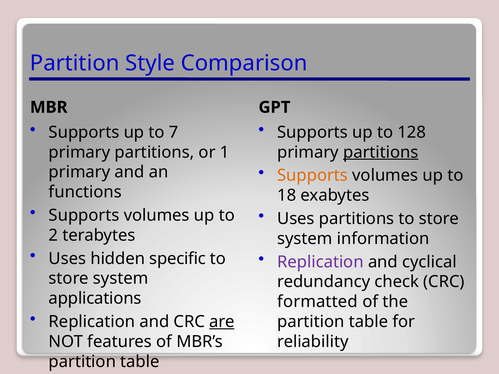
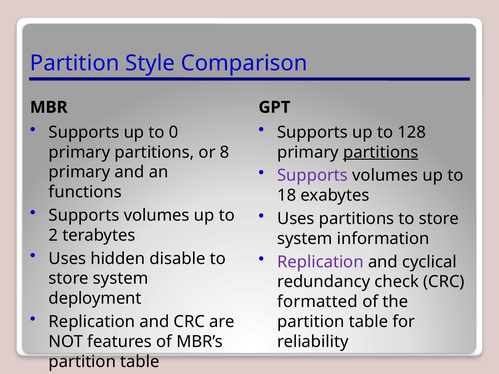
7: 7 -> 0 (174, 132)
1: 1 -> 8 (225, 152)
Supports colour: orange -> purple (313, 176)
specific: specific -> disable (177, 259)
applications: applications -> deployment (95, 299)
are underline: present -> none (222, 322)
